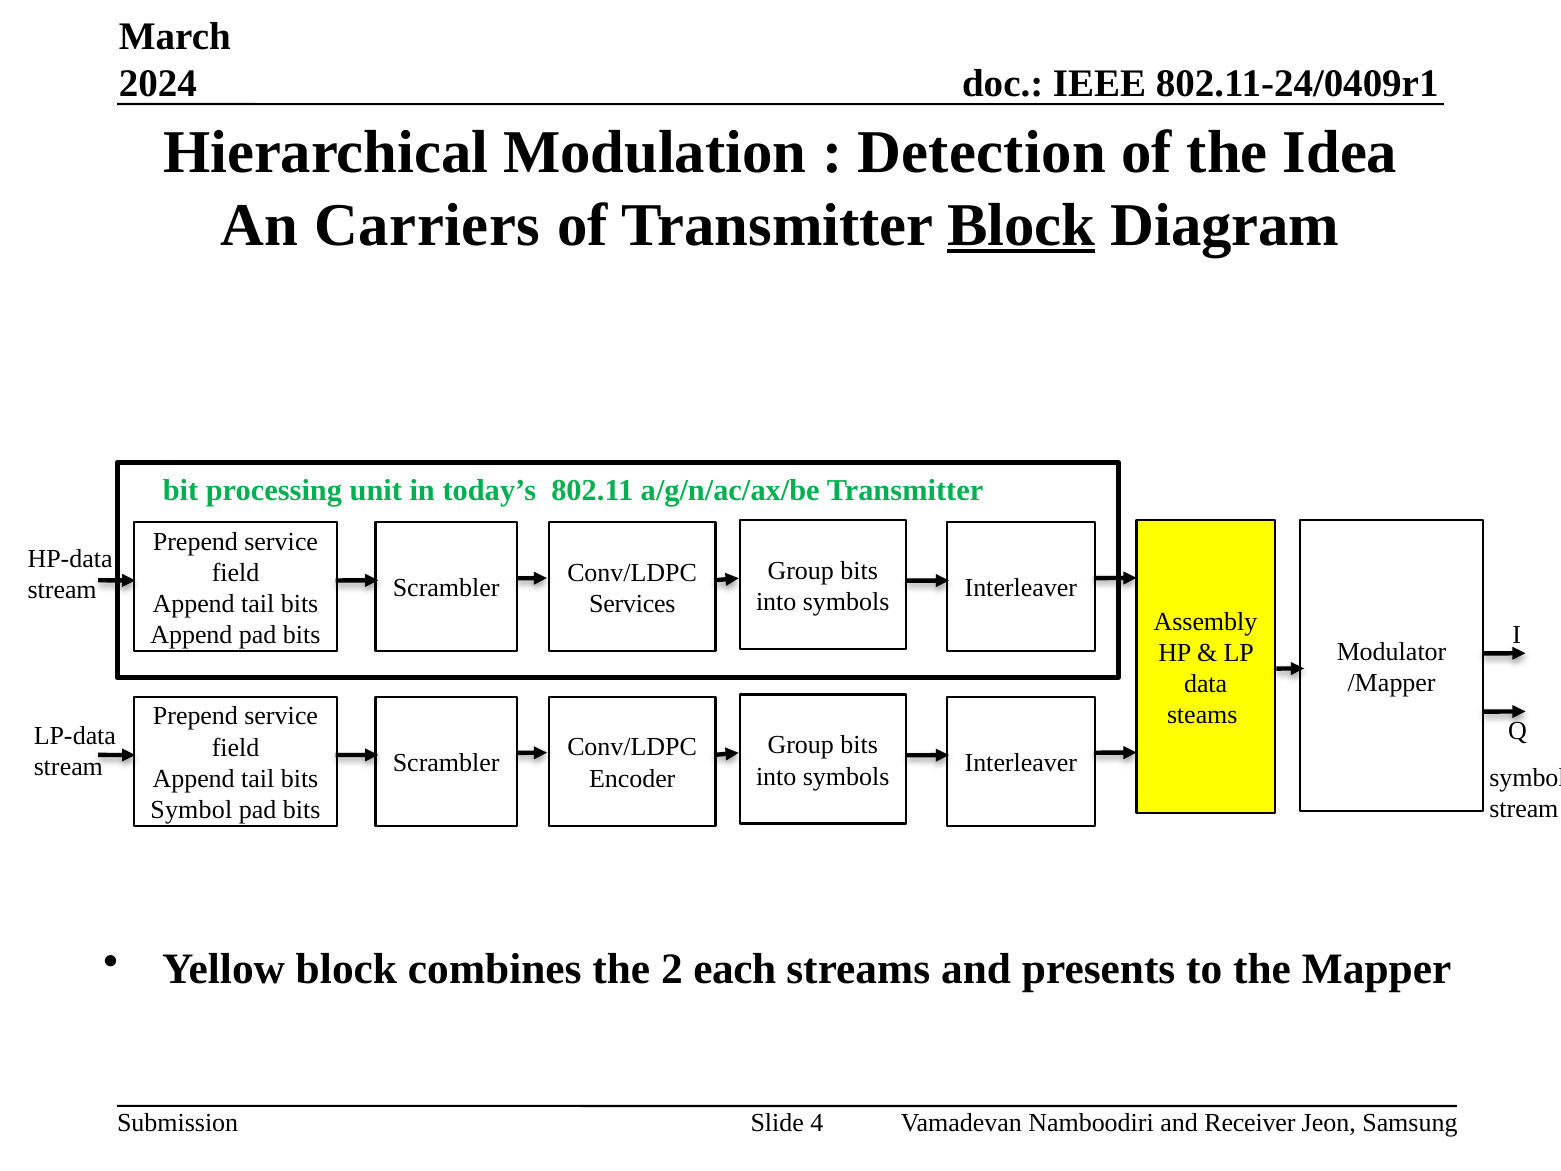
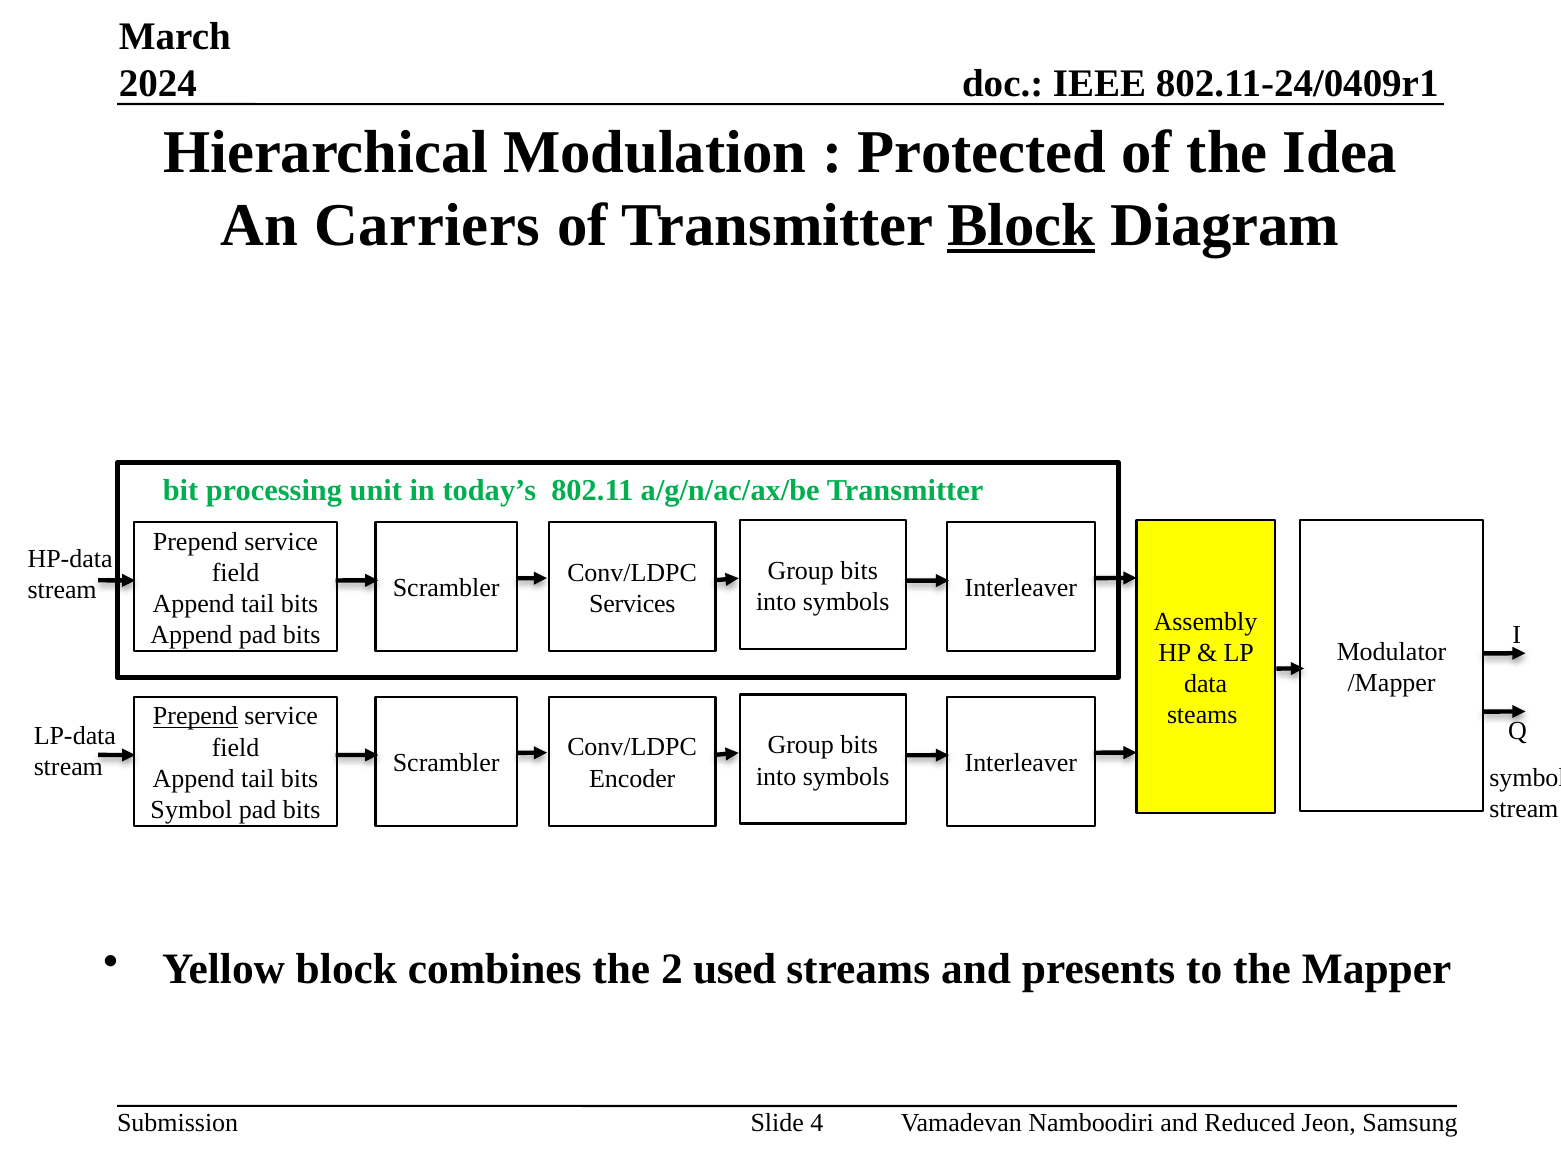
Detection: Detection -> Protected (982, 152)
Prepend underline: none -> present (195, 716)
each: each -> used (735, 969)
Receiver: Receiver -> Reduced (1250, 1123)
